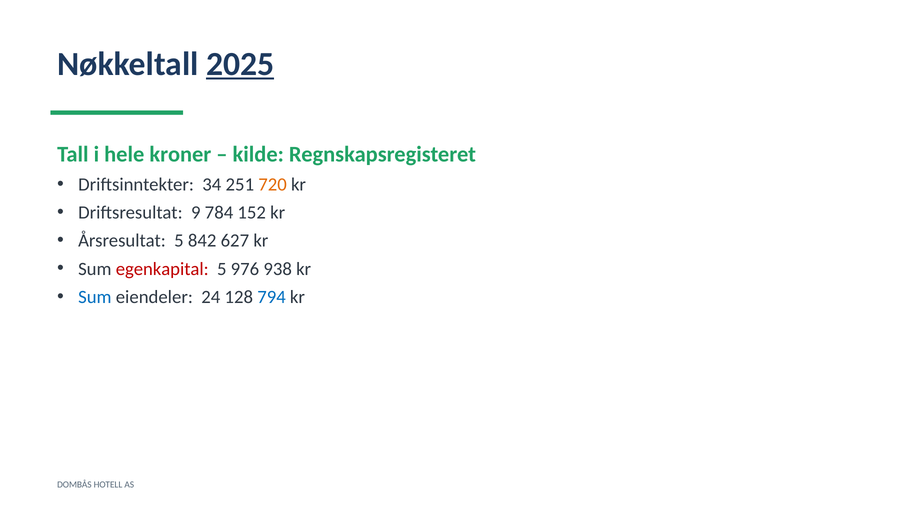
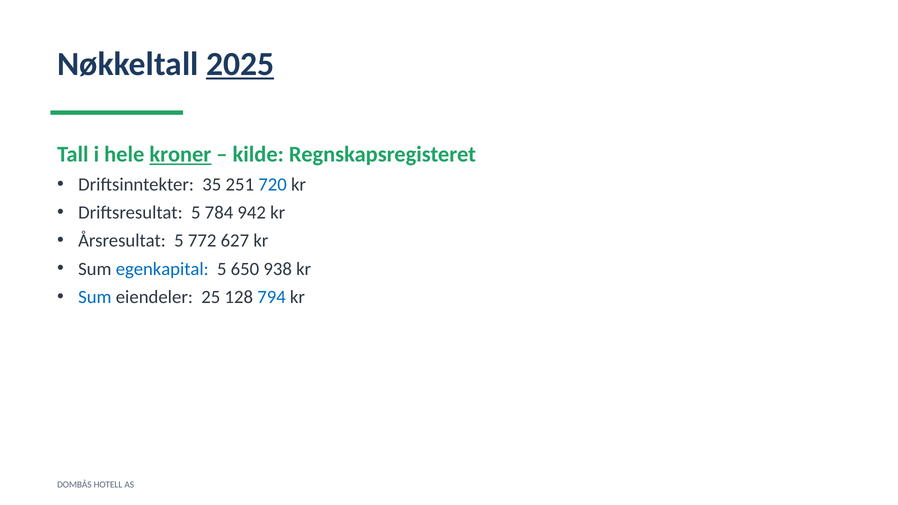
kroner underline: none -> present (180, 155)
34: 34 -> 35 (212, 185)
720 colour: orange -> blue (273, 185)
Driftsresultat 9: 9 -> 5 (196, 213)
152: 152 -> 942 (252, 213)
842: 842 -> 772 (202, 241)
egenkapital colour: red -> blue (162, 269)
976: 976 -> 650 (245, 269)
24: 24 -> 25 (211, 297)
